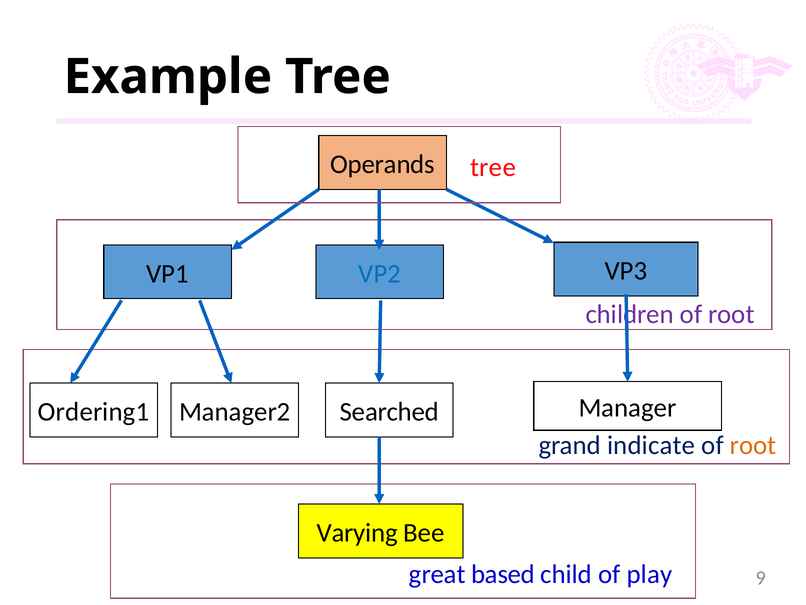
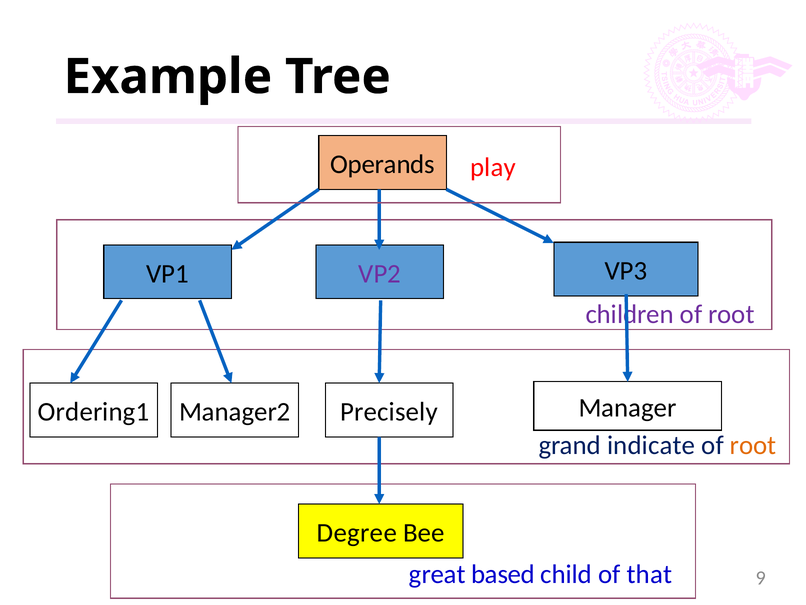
tree: tree -> play (493, 167)
VP2 colour: blue -> purple (380, 273)
Searched: Searched -> Precisely (389, 412)
Varying: Varying -> Degree (357, 532)
play: play -> that (650, 574)
